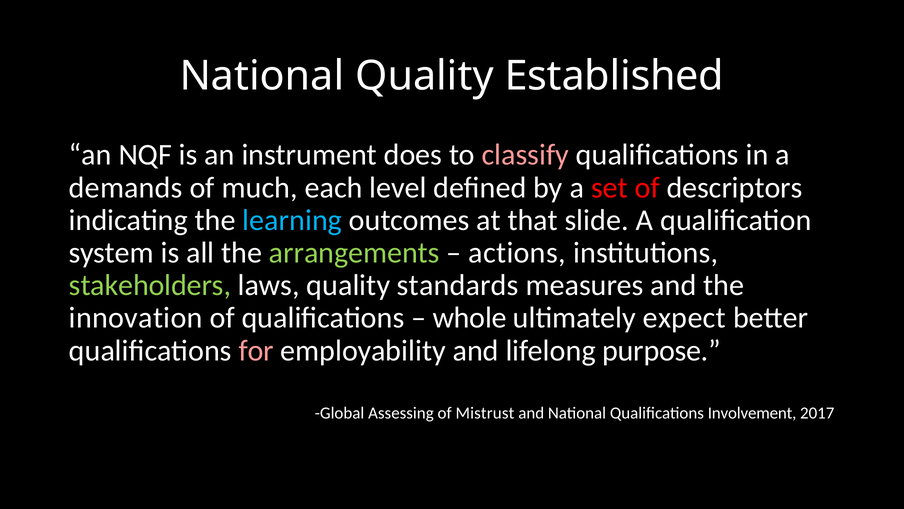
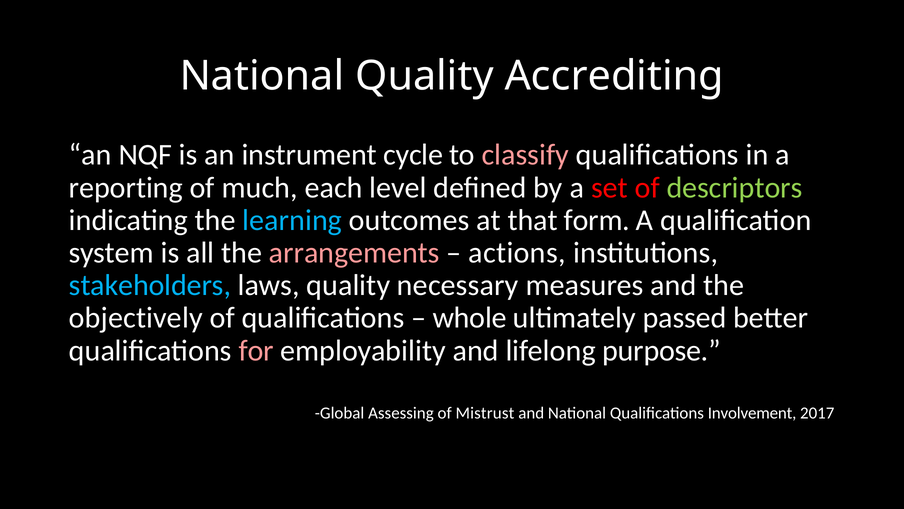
Established: Established -> Accrediting (614, 76)
does: does -> cycle (413, 155)
demands: demands -> reporting (126, 187)
descriptors colour: white -> light green (735, 187)
slide: slide -> form (597, 220)
arrangements colour: light green -> pink (354, 253)
stakeholders colour: light green -> light blue (150, 285)
standards: standards -> necessary (458, 285)
innovation: innovation -> objectively (136, 318)
expect: expect -> passed (685, 318)
